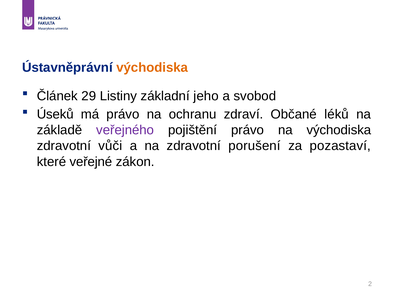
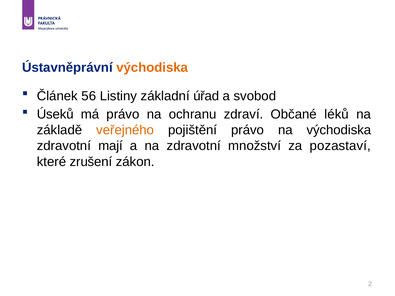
29: 29 -> 56 (89, 96)
jeho: jeho -> úřad (206, 96)
veřejného colour: purple -> orange (125, 130)
vůči: vůči -> mají (111, 146)
porušení: porušení -> množství (255, 146)
veřejné: veřejné -> zrušení (91, 162)
